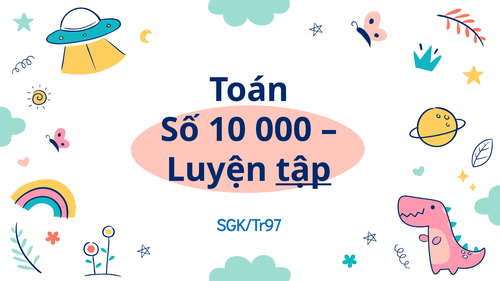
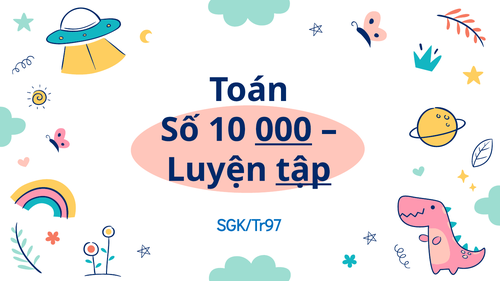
000 underline: none -> present (283, 130)
